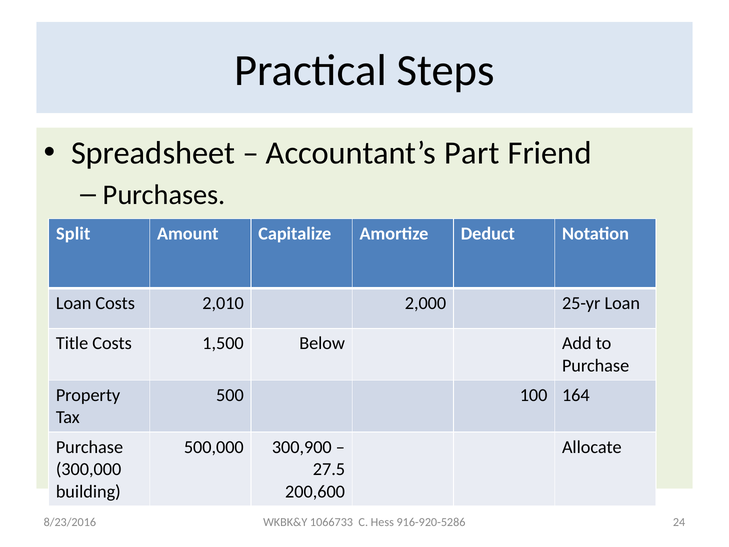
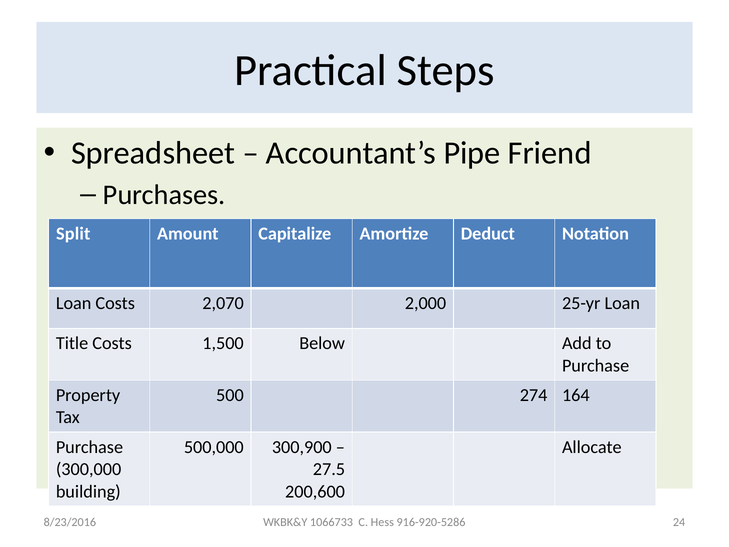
Part: Part -> Pipe (472, 153)
2,010: 2,010 -> 2,070 (223, 303)
100: 100 -> 274 (534, 395)
